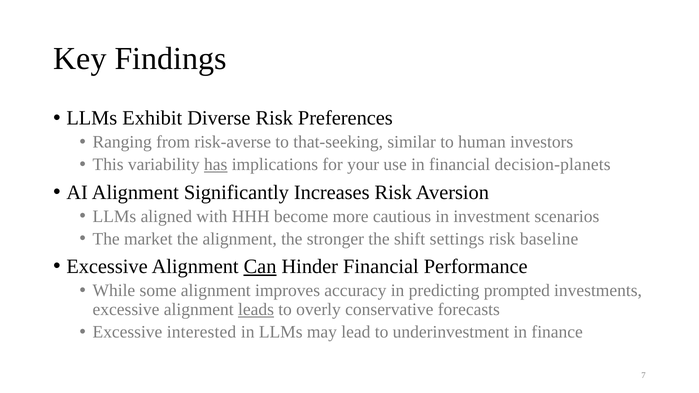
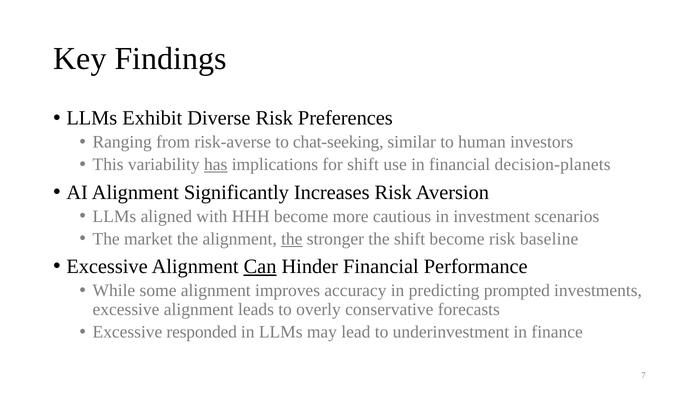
that-seeking: that-seeking -> chat-seeking (338, 142)
for your: your -> shift (363, 165)
the underline: none -> present (292, 239)
shift settings: settings -> become (457, 239)
leads underline: present -> none (256, 310)
interested: interested -> responded (202, 332)
